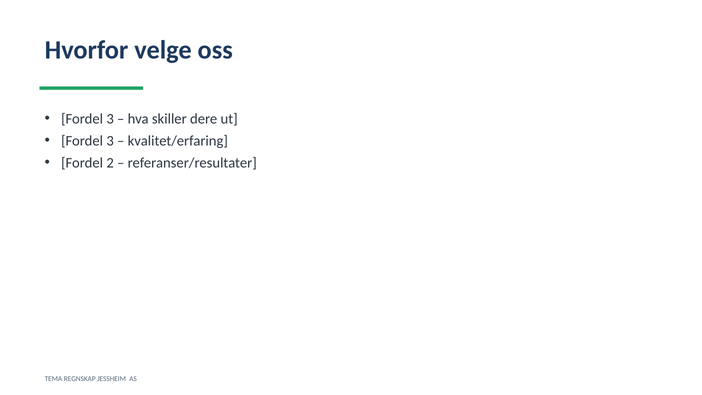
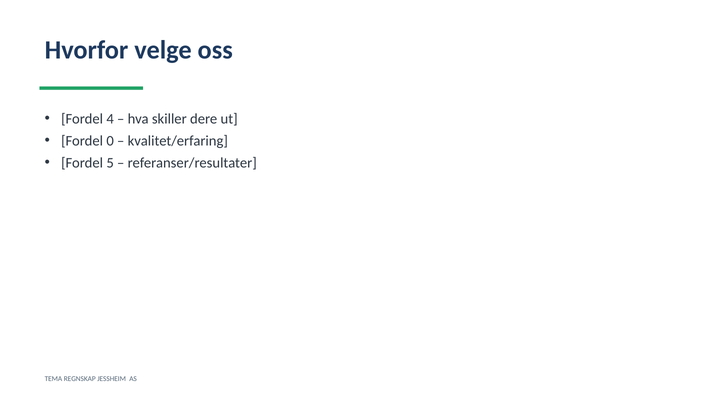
3: 3 -> 4 (110, 119)
3: 3 -> 0 (110, 141)
2: 2 -> 5 (110, 163)
